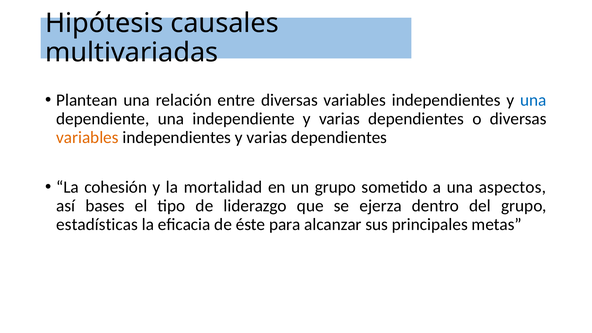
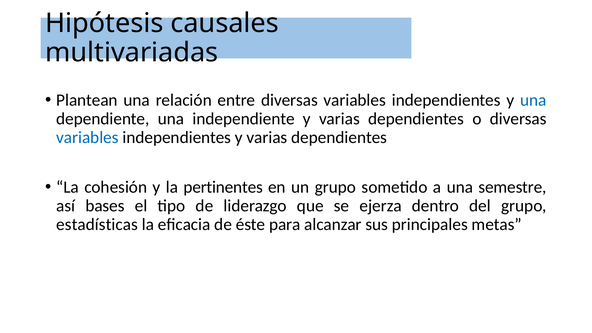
variables colour: orange -> blue (87, 137)
mortalidad: mortalidad -> pertinentes (223, 187)
aspectos: aspectos -> semestre (513, 187)
